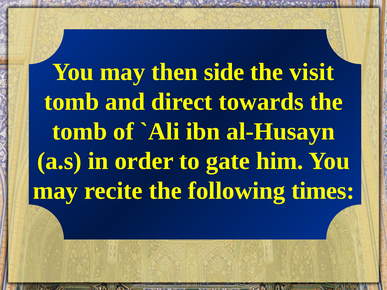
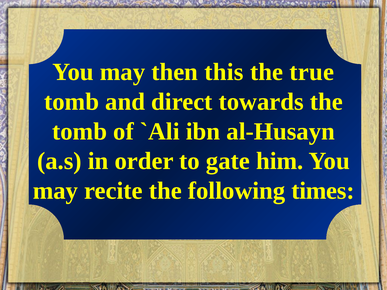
side: side -> this (224, 72)
visit: visit -> true (312, 72)
